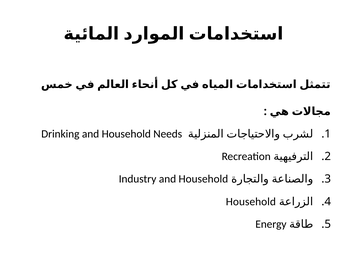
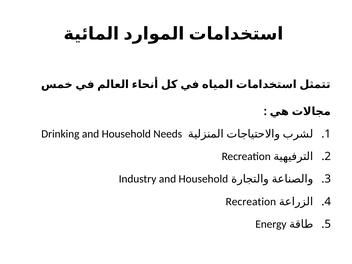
Household: Household -> Recreation (251, 202)
